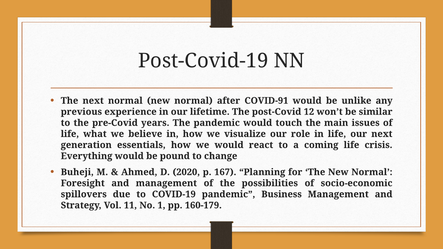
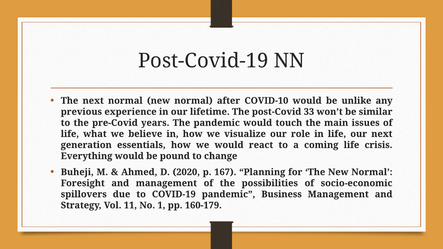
COVID-91: COVID-91 -> COVID-10 (266, 101)
12: 12 -> 33 (309, 112)
